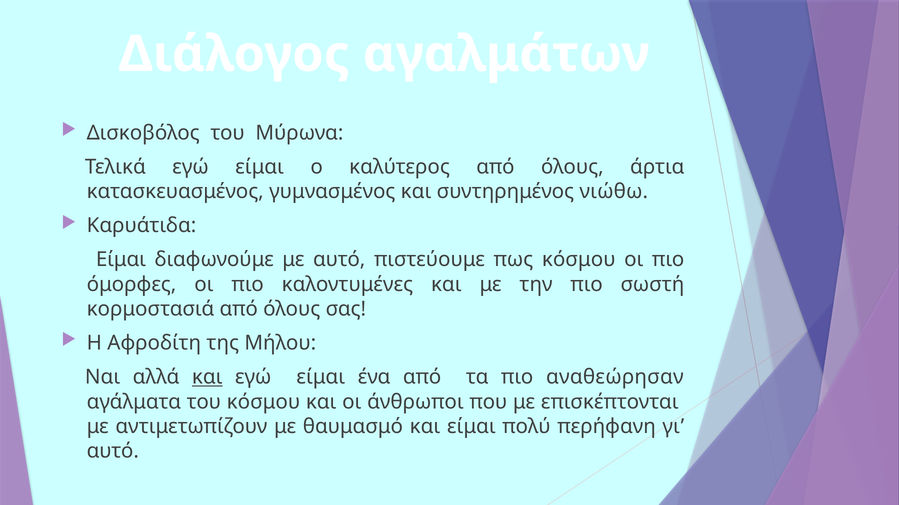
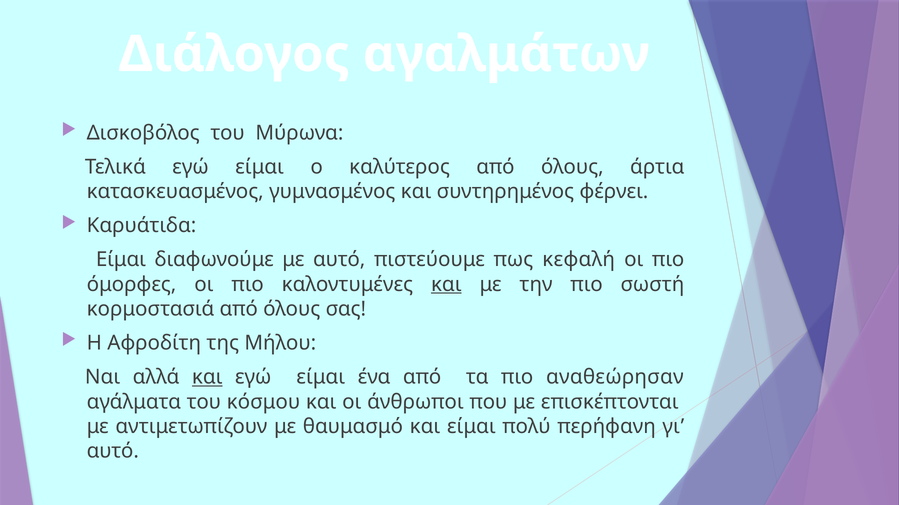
νιώθω: νιώθω -> φέρνει (614, 192)
πως κόσμου: κόσμου -> κεφαλή (579, 260)
και underline: none -> present (446, 285)
